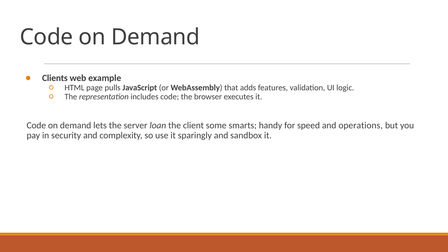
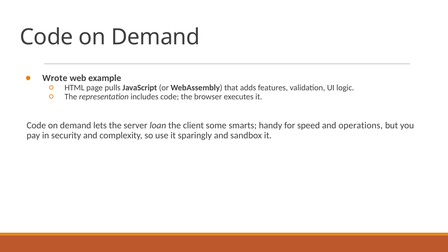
Clients: Clients -> Wrote (55, 78)
